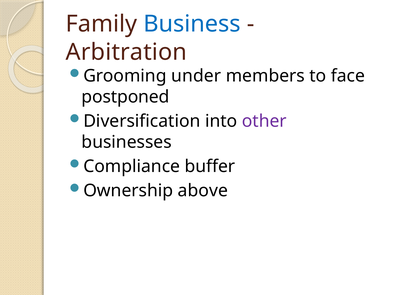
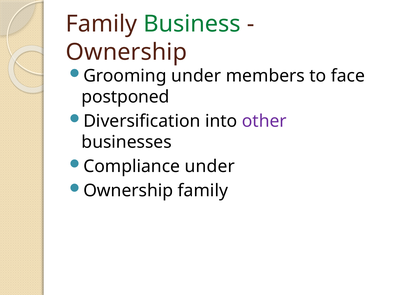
Business colour: blue -> green (192, 24)
Arbitration: Arbitration -> Ownership (126, 52)
Compliance buffer: buffer -> under (210, 167)
Ownership above: above -> family (203, 191)
